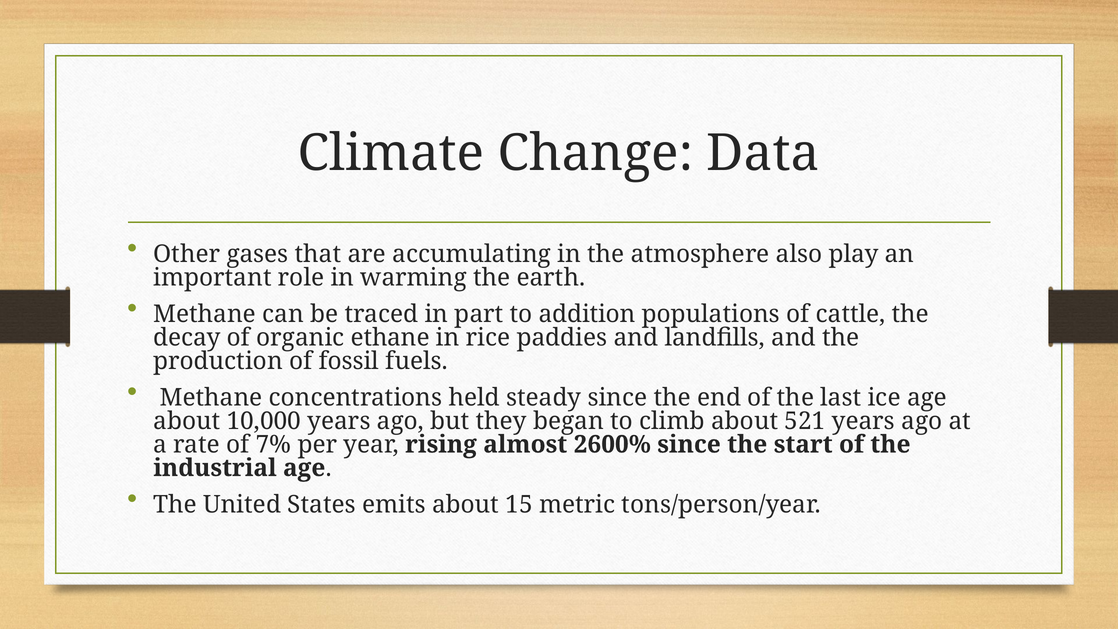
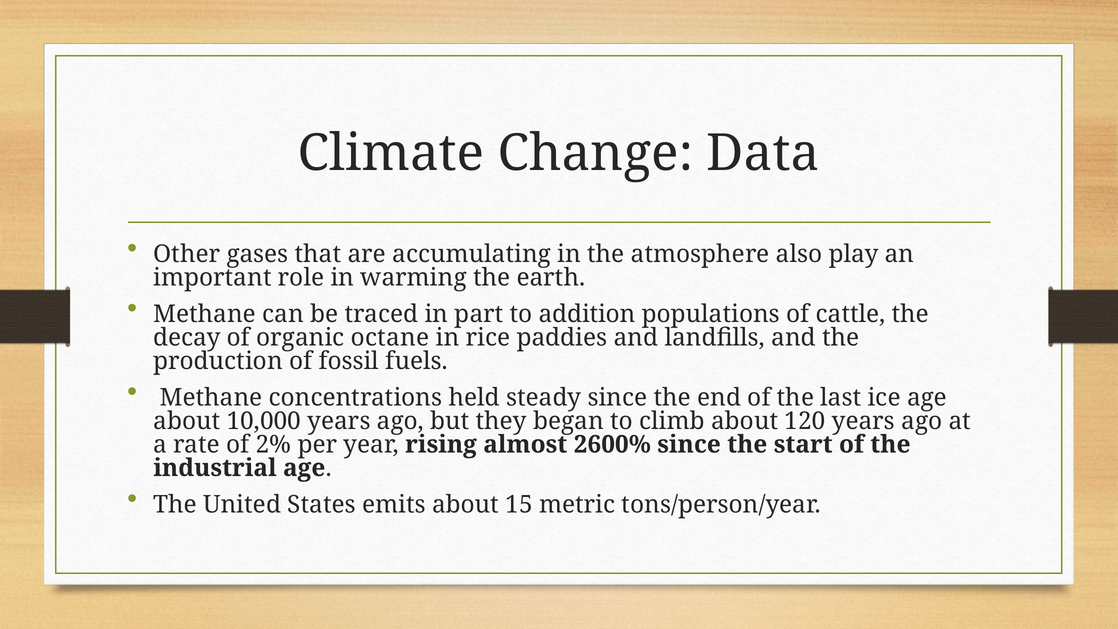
ethane: ethane -> octane (390, 337)
521: 521 -> 120 (805, 421)
7%: 7% -> 2% (273, 444)
